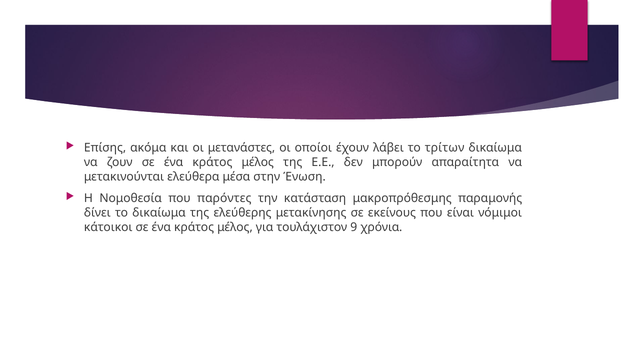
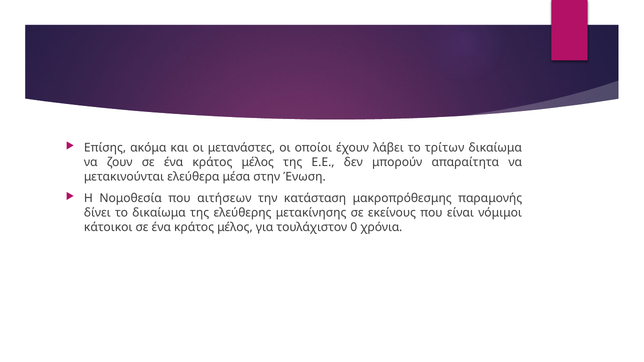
παρόντες: παρόντες -> αιτήσεων (224, 198)
9: 9 -> 0 (354, 227)
